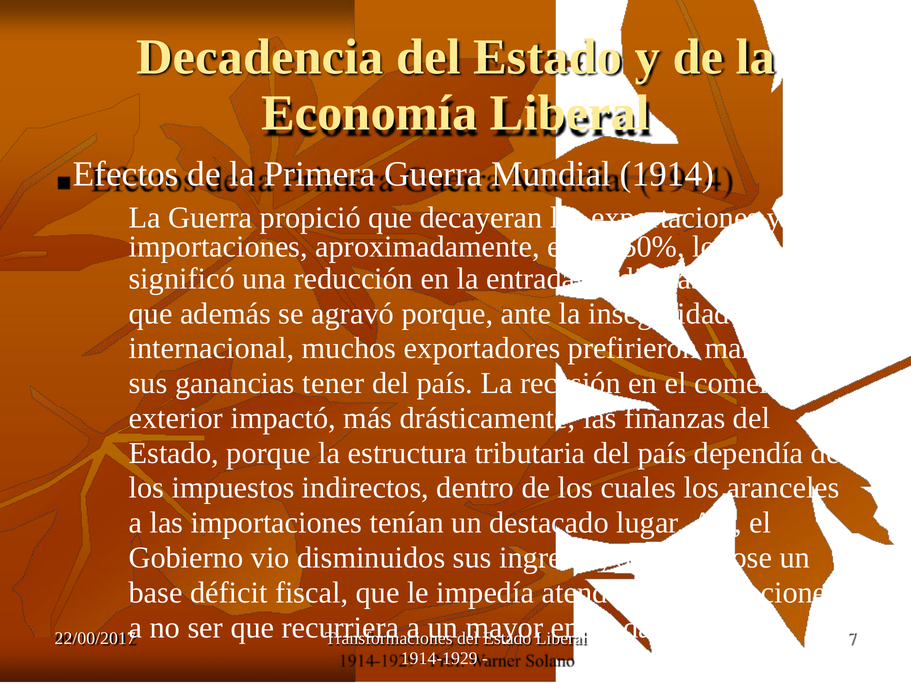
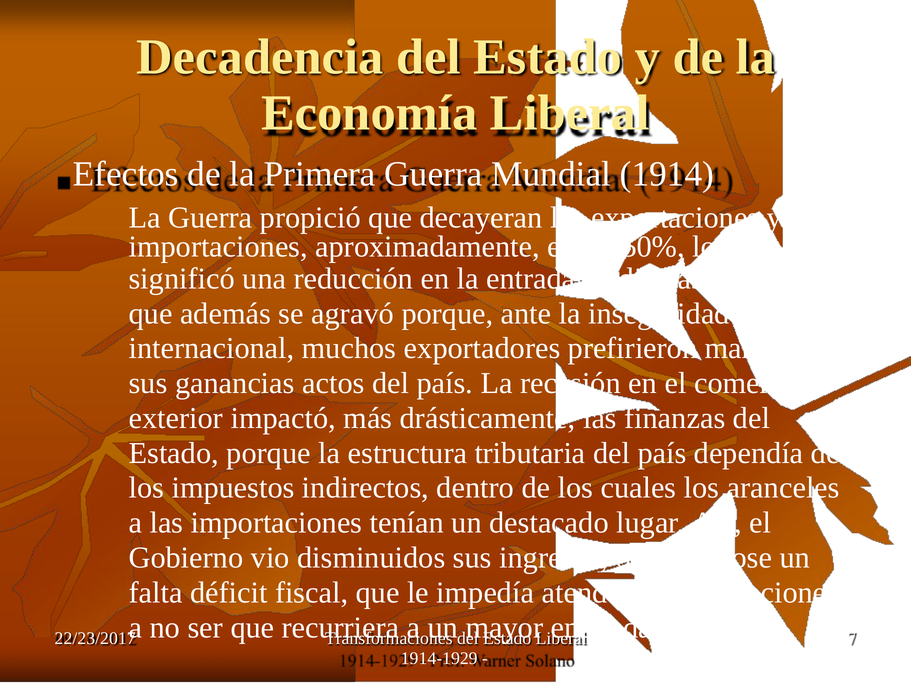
tener: tener -> actos (333, 383)
base: base -> falta (156, 593)
22/00/2017: 22/00/2017 -> 22/23/2017 (95, 639)
